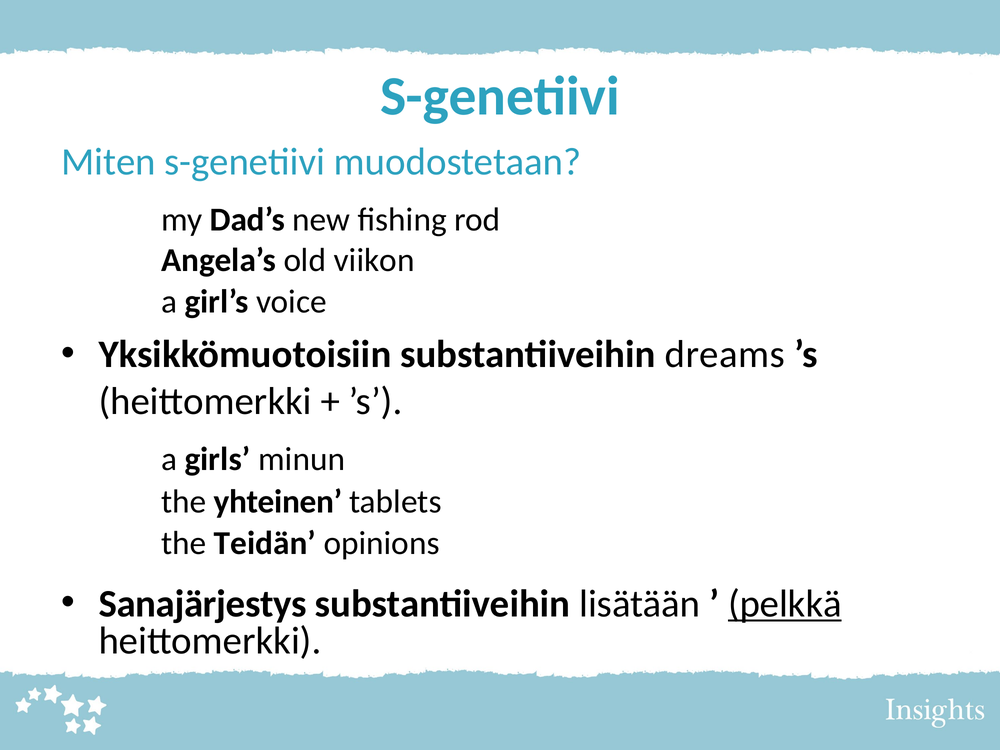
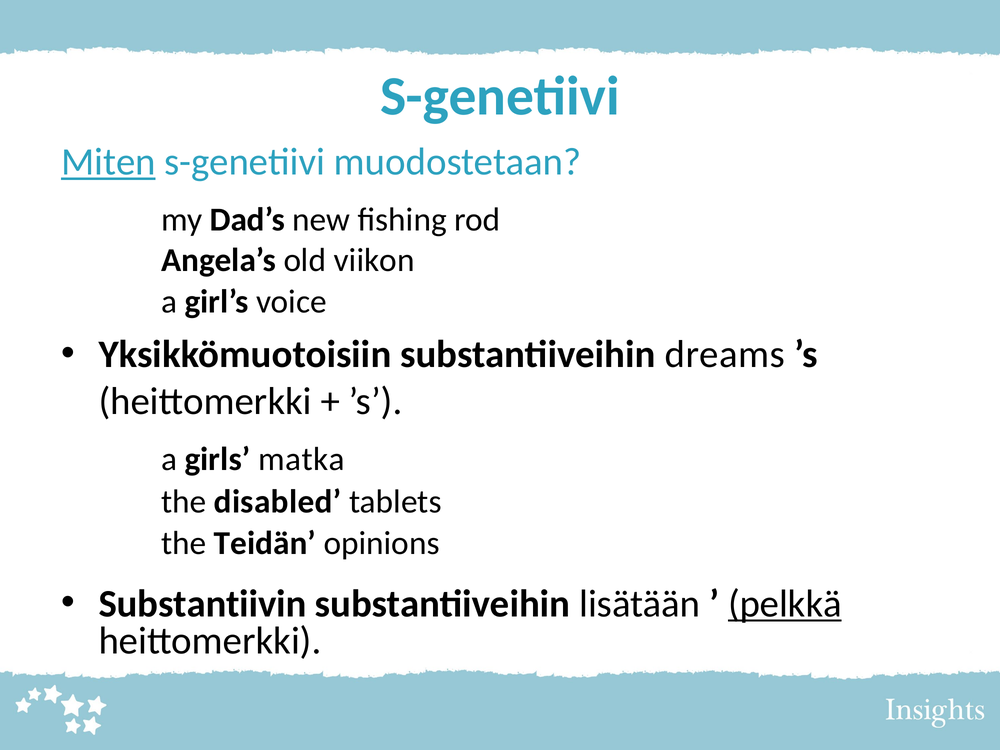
Miten underline: none -> present (108, 162)
minun: minun -> matka (302, 459)
yhteinen: yhteinen -> disabled (278, 502)
Sanajärjestys: Sanajärjestys -> Substantiivin (203, 604)
